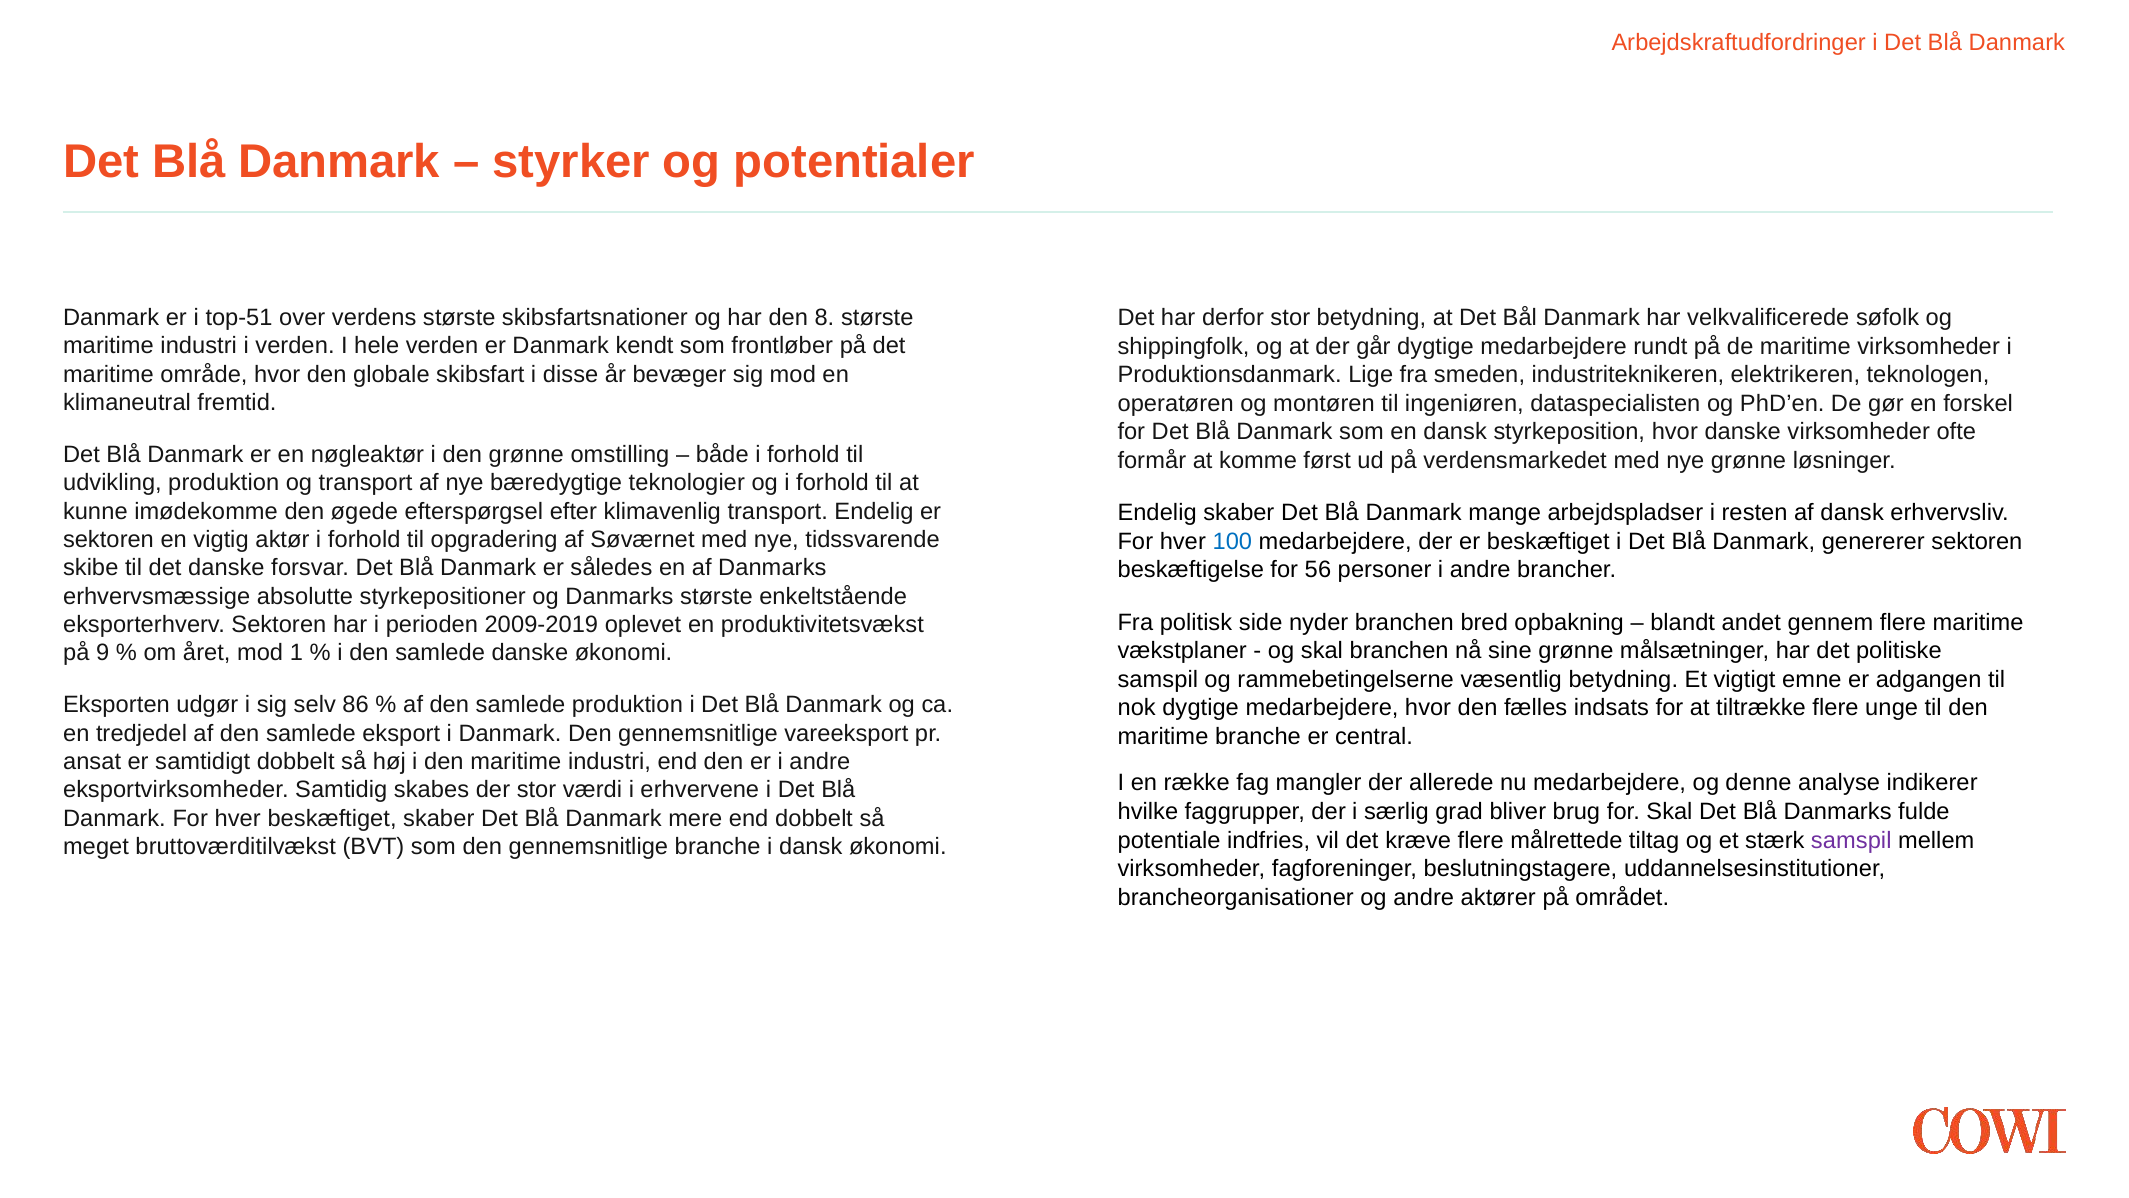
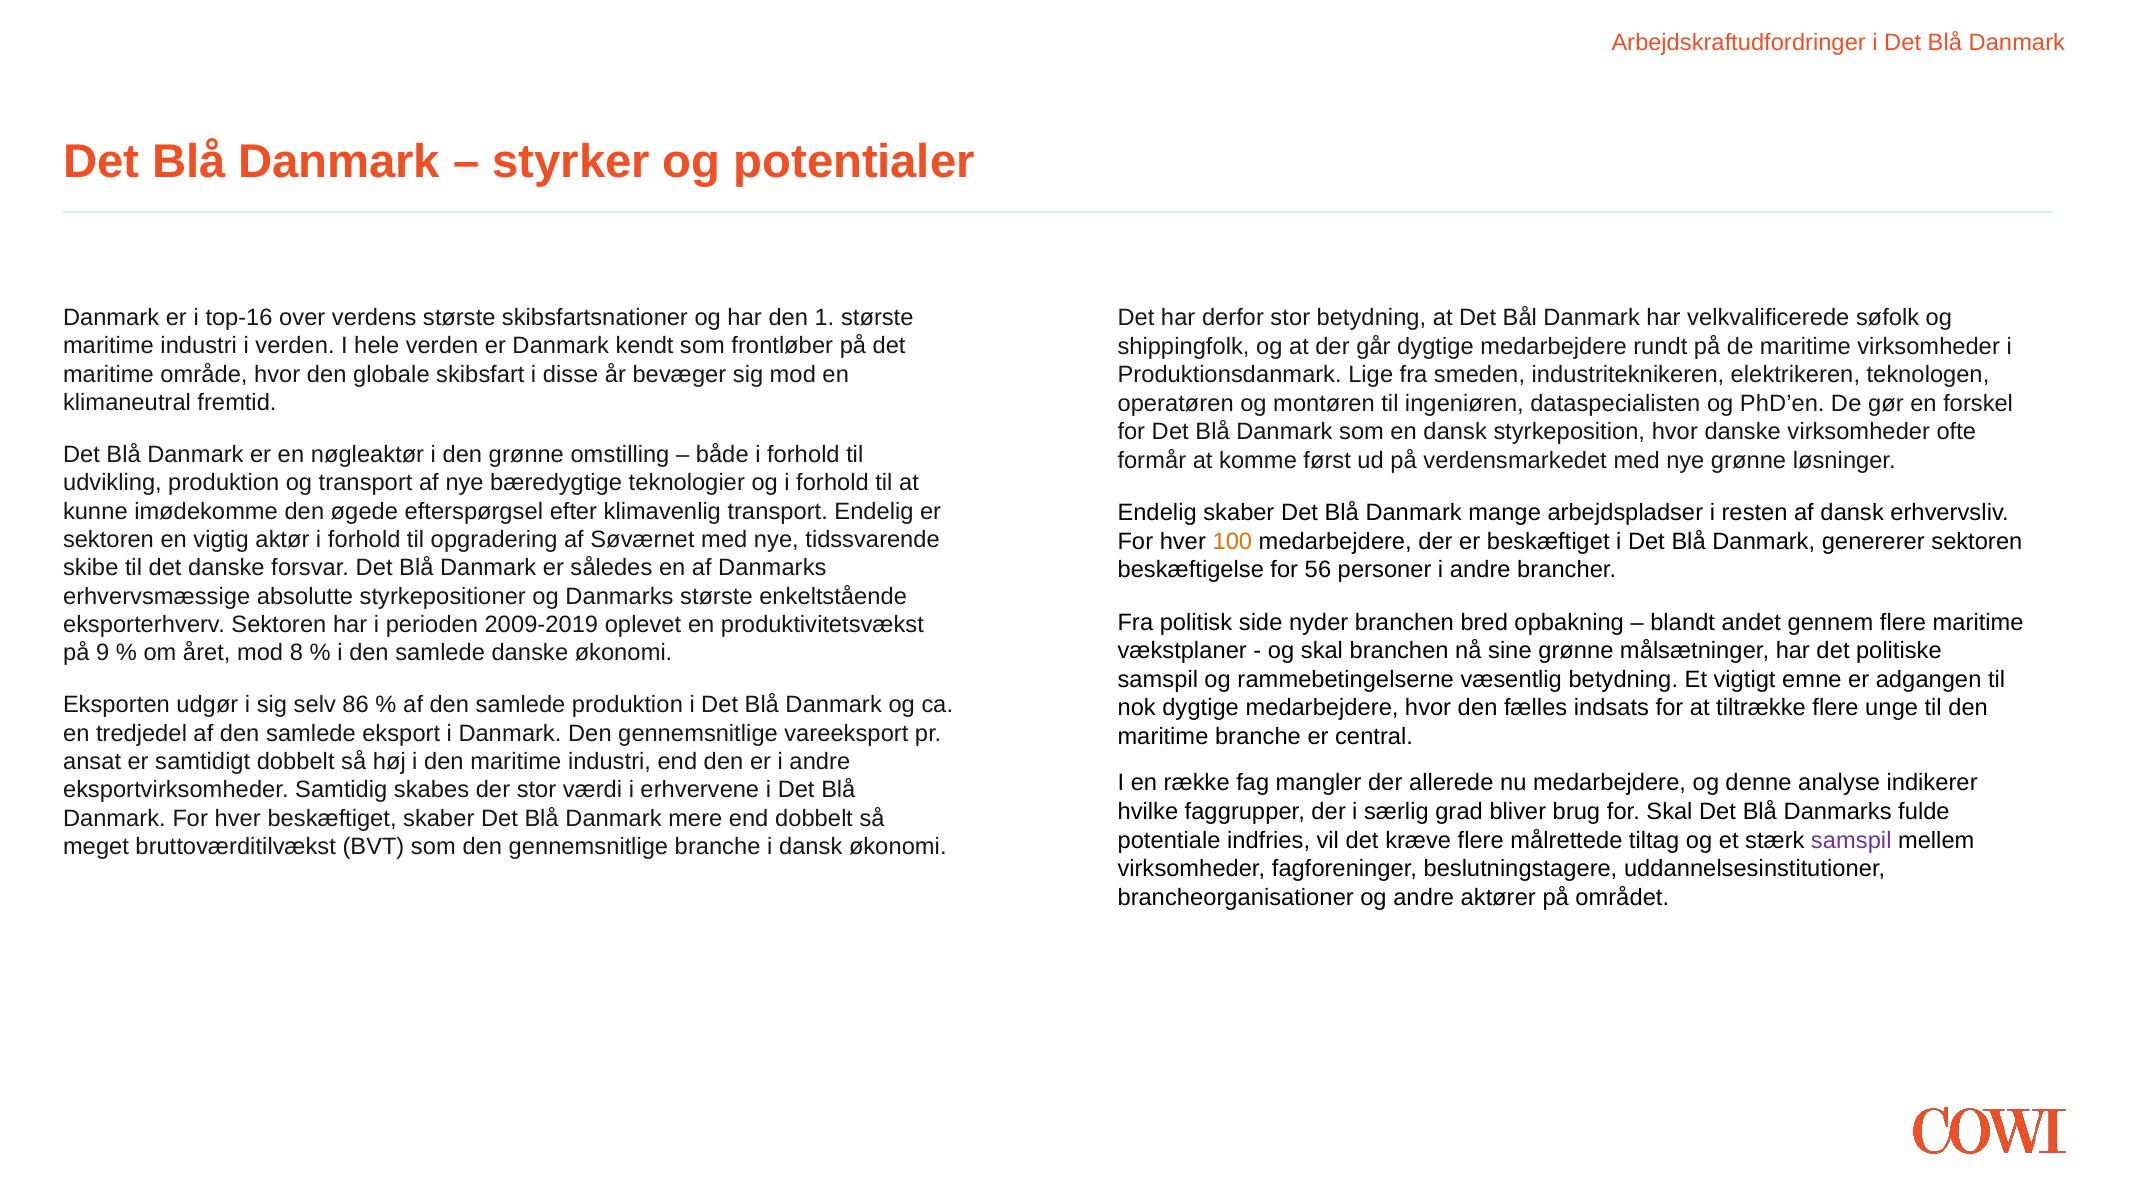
top-51: top-51 -> top-16 (239, 318)
8: 8 -> 1 (824, 318)
100 colour: blue -> orange (1232, 541)
1: 1 -> 8 (296, 653)
